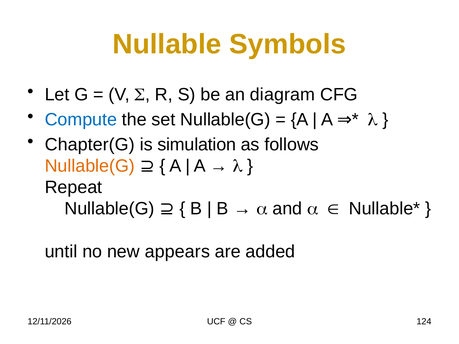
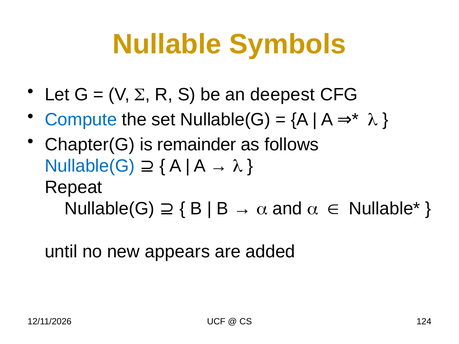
diagram: diagram -> deepest (283, 95)
simulation: simulation -> remainder (197, 145)
Nullable(G colour: orange -> blue (90, 166)
